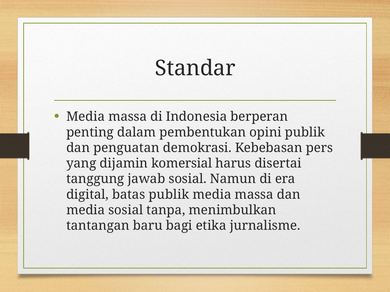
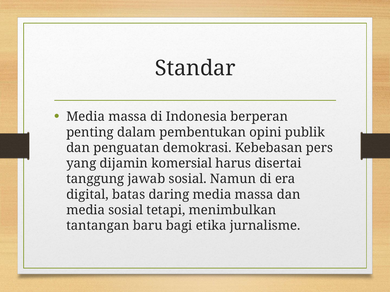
batas publik: publik -> daring (169, 195)
tanpa: tanpa -> tetapi (166, 210)
